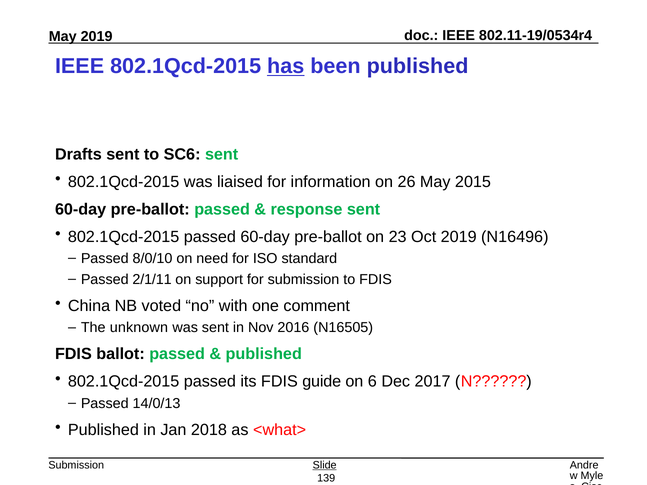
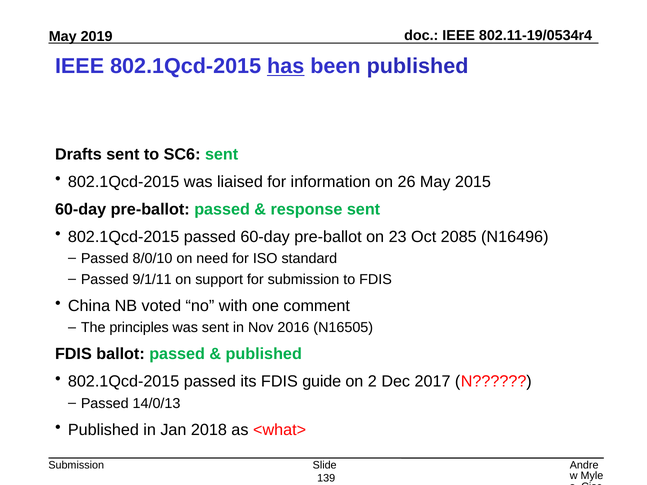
Oct 2019: 2019 -> 2085 (459, 237)
2/1/11: 2/1/11 -> 9/1/11 (152, 279)
unknown: unknown -> principles (139, 328)
6: 6 -> 2 (372, 382)
Slide underline: present -> none (325, 465)
